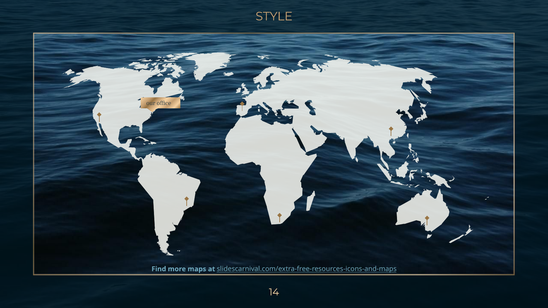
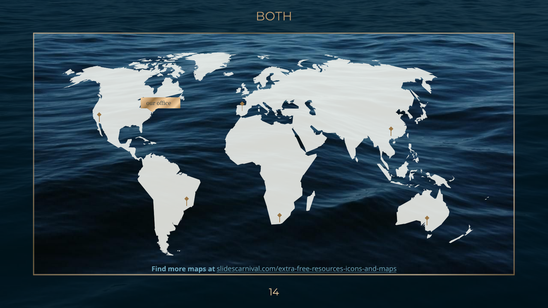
STYLE: STYLE -> BOTH (274, 16)
